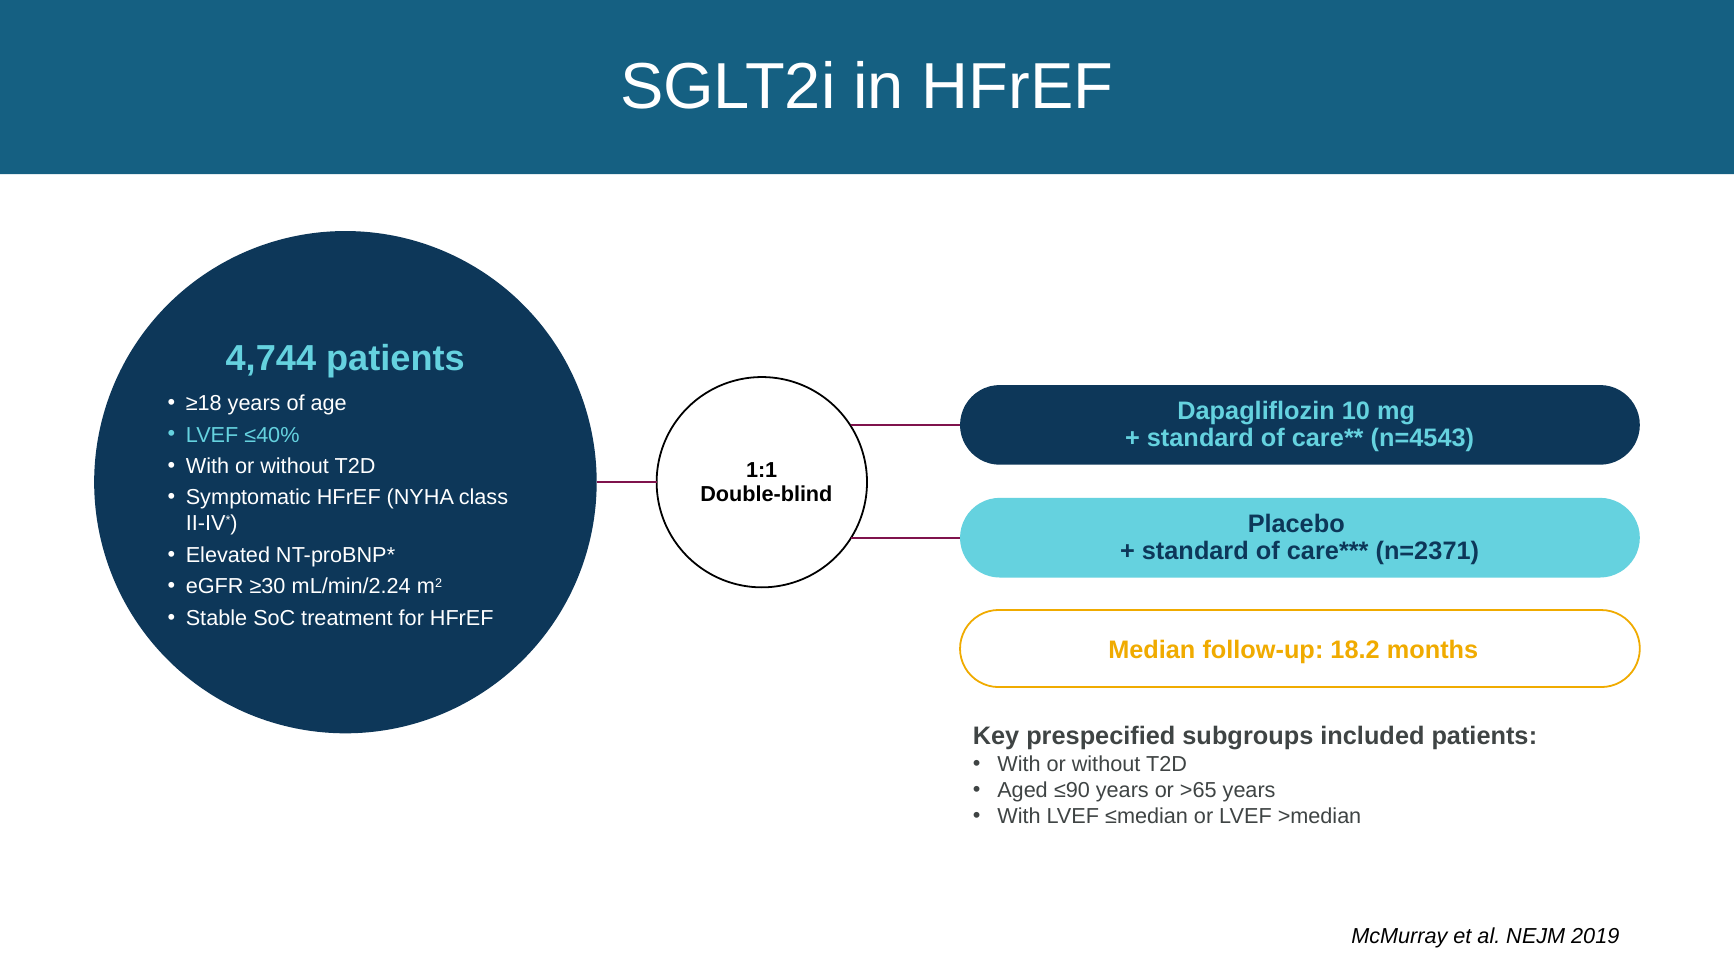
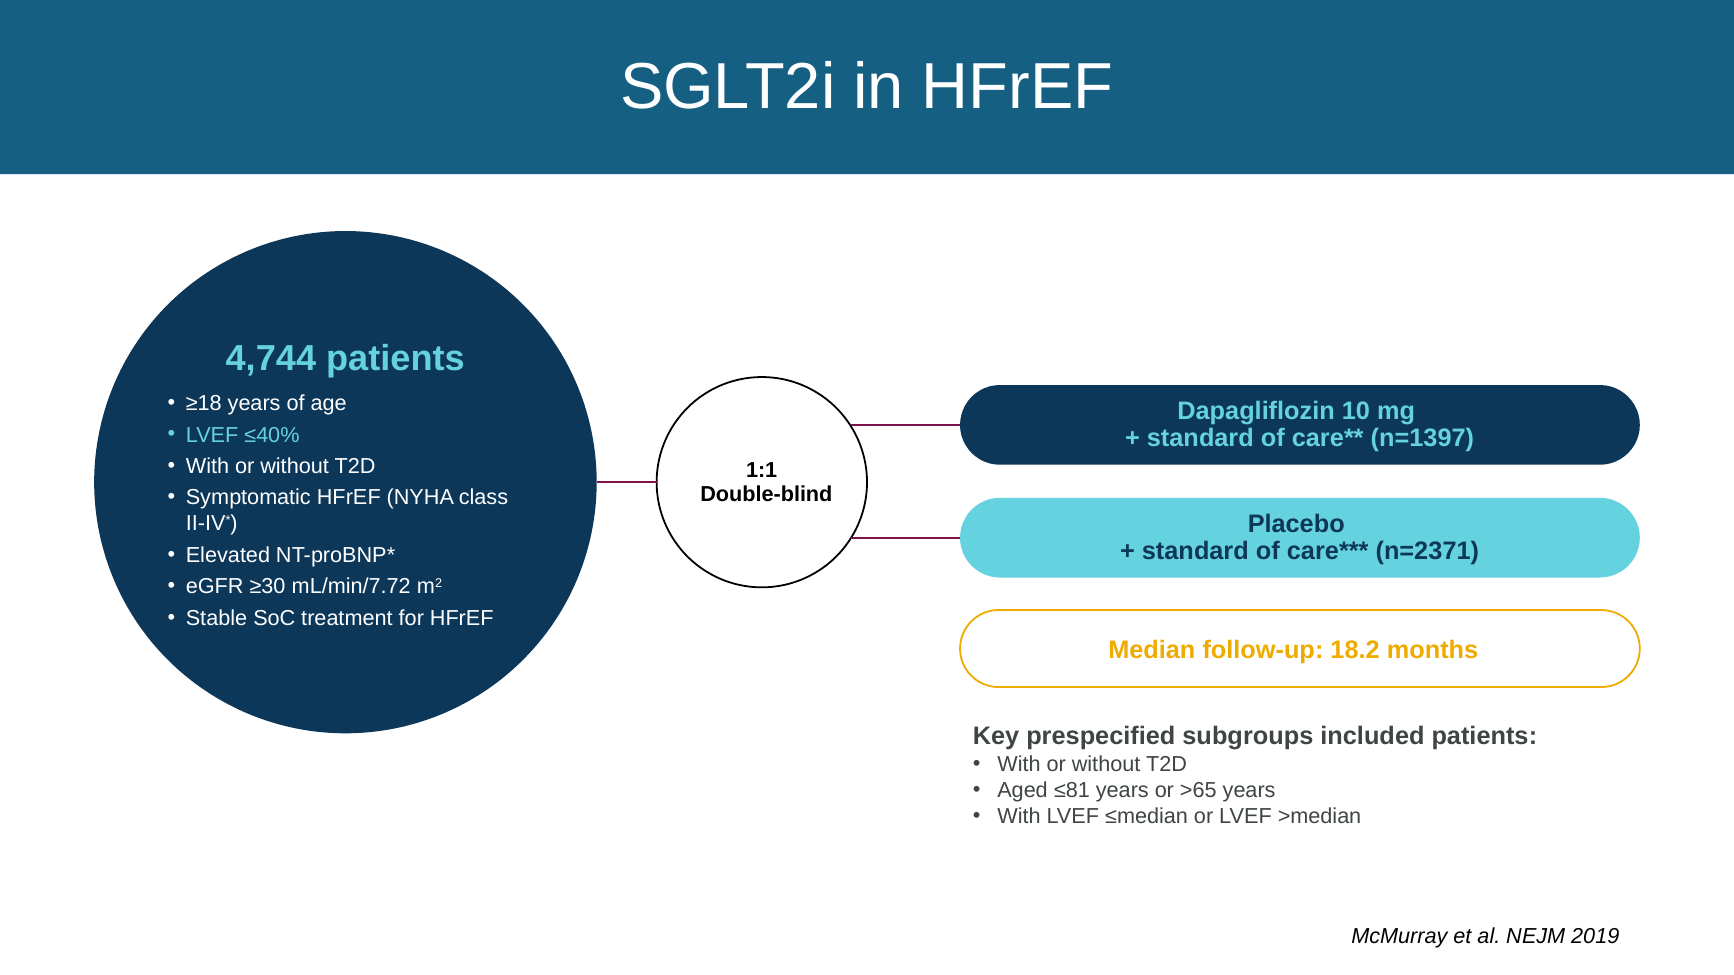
n=4543: n=4543 -> n=1397 (1422, 439)
mL/min/2.24: mL/min/2.24 -> mL/min/7.72 (351, 587)
≤90: ≤90 -> ≤81 (1072, 791)
